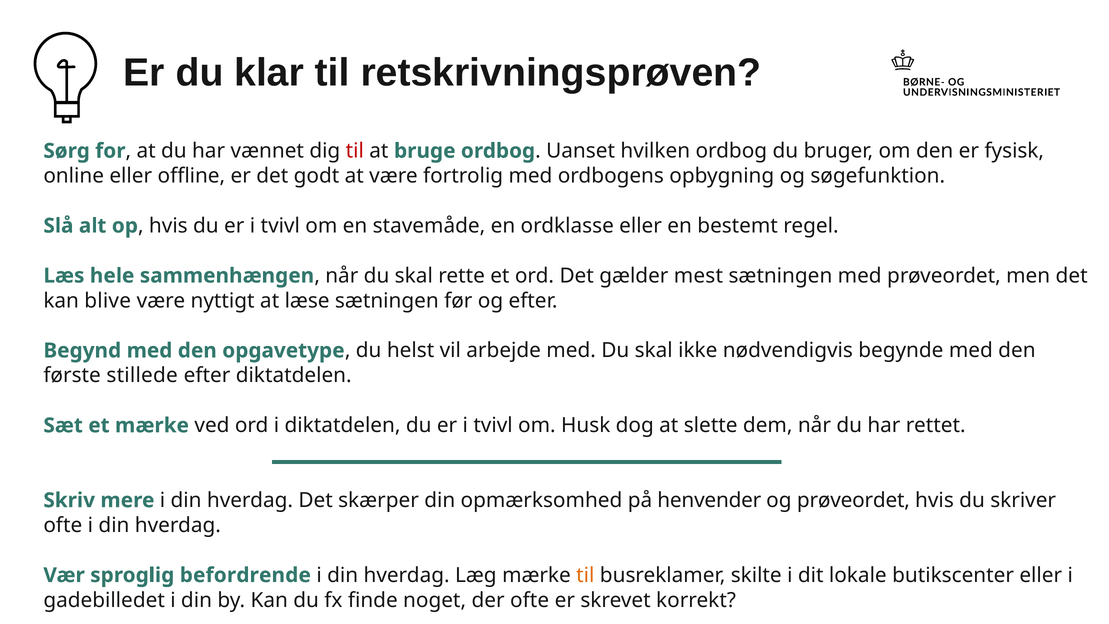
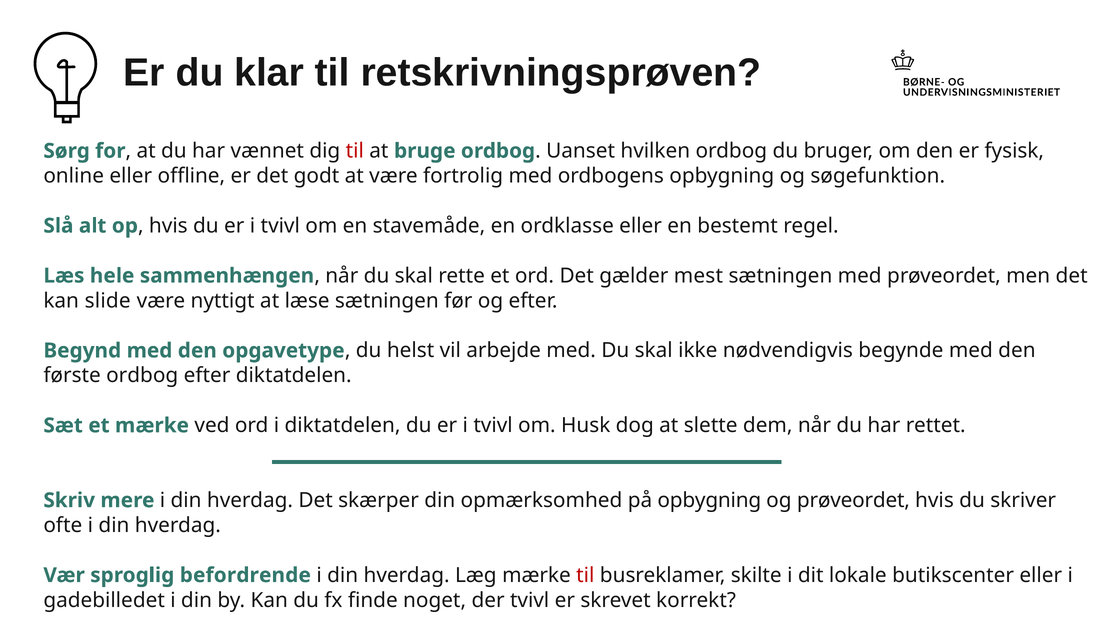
blive: blive -> slide (108, 301)
første stillede: stillede -> ordbog (142, 375)
på henvender: henvender -> opbygning (709, 500)
til colour: orange -> red (585, 575)
der ofte: ofte -> tvivl (530, 600)
